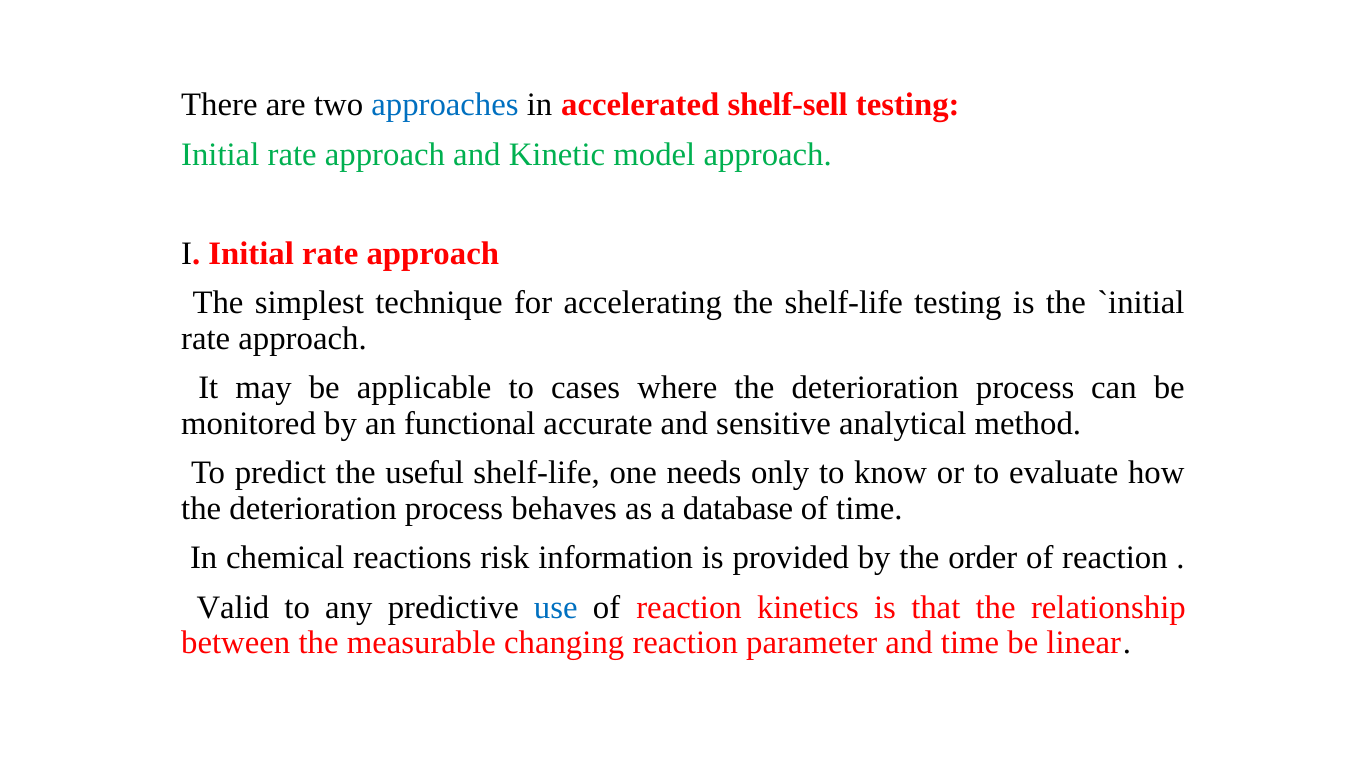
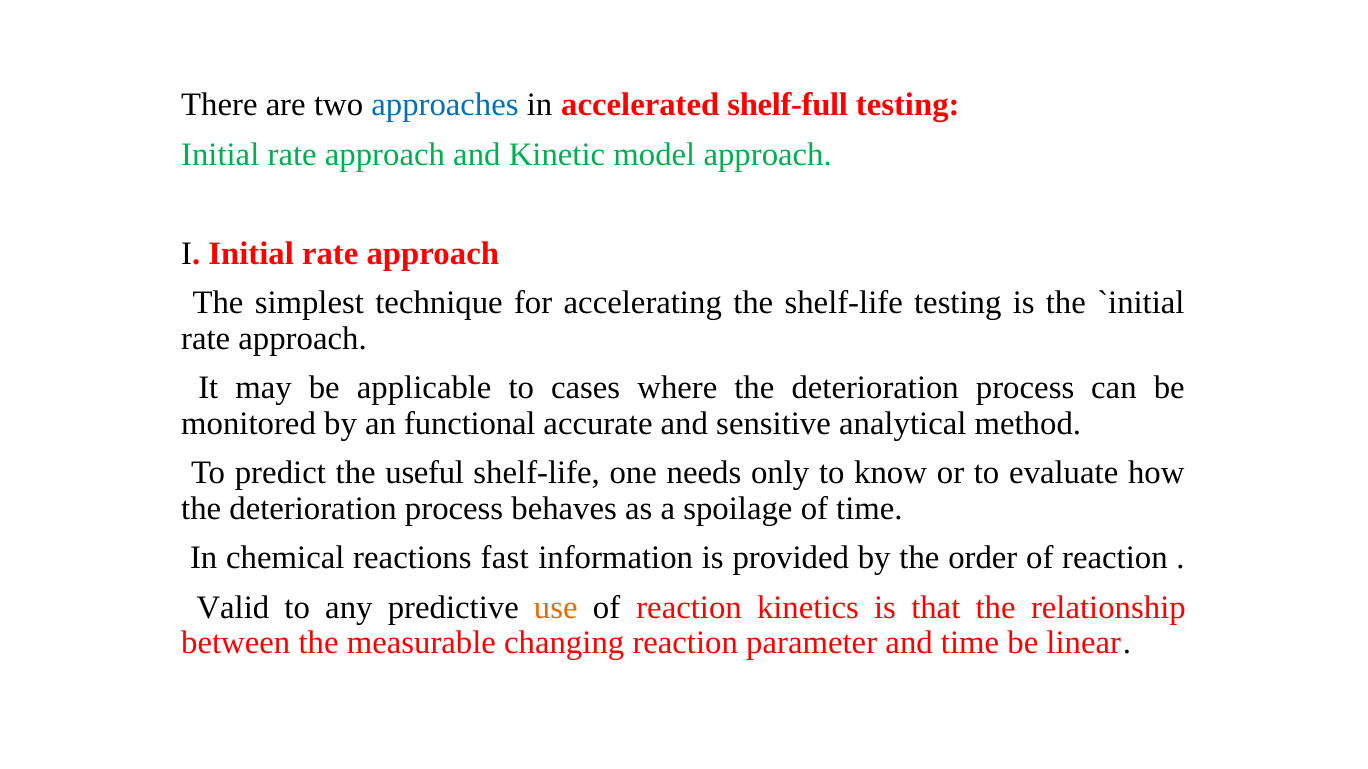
shelf-sell: shelf-sell -> shelf-full (788, 105)
database: database -> spoilage (738, 509)
risk: risk -> fast (505, 558)
use colour: blue -> orange (556, 608)
